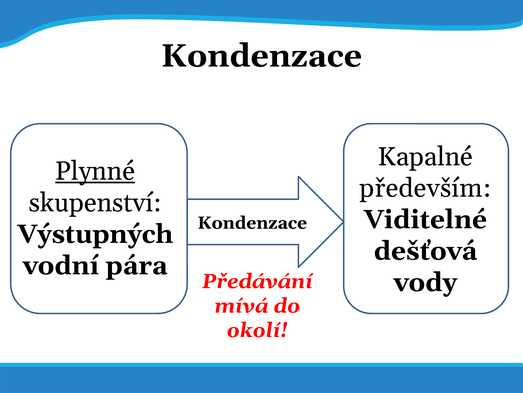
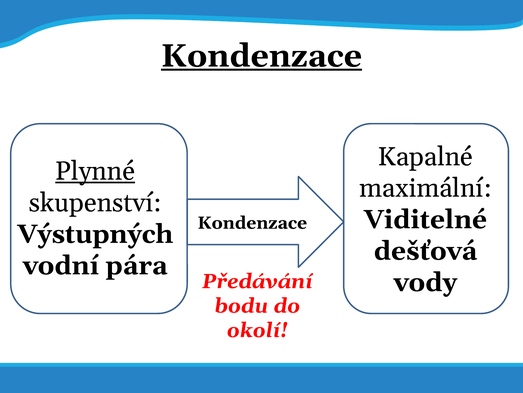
Kondenzace underline: none -> present (261, 56)
především: především -> maximální (425, 188)
mívá: mívá -> bodu (242, 305)
